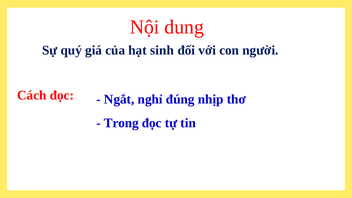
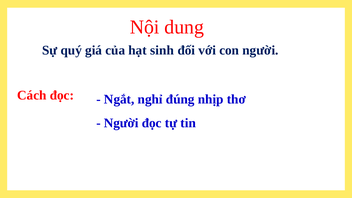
Trong: Trong -> Người (121, 123)
